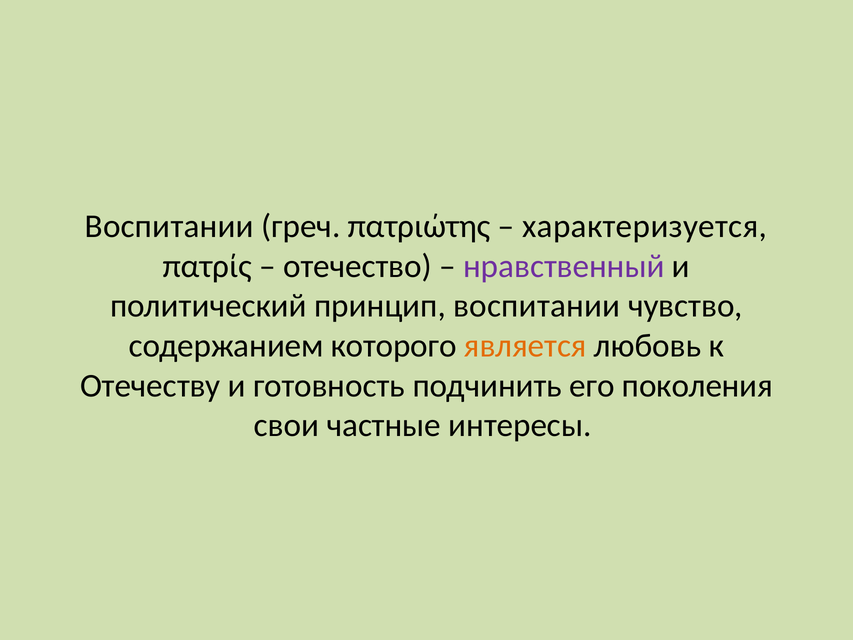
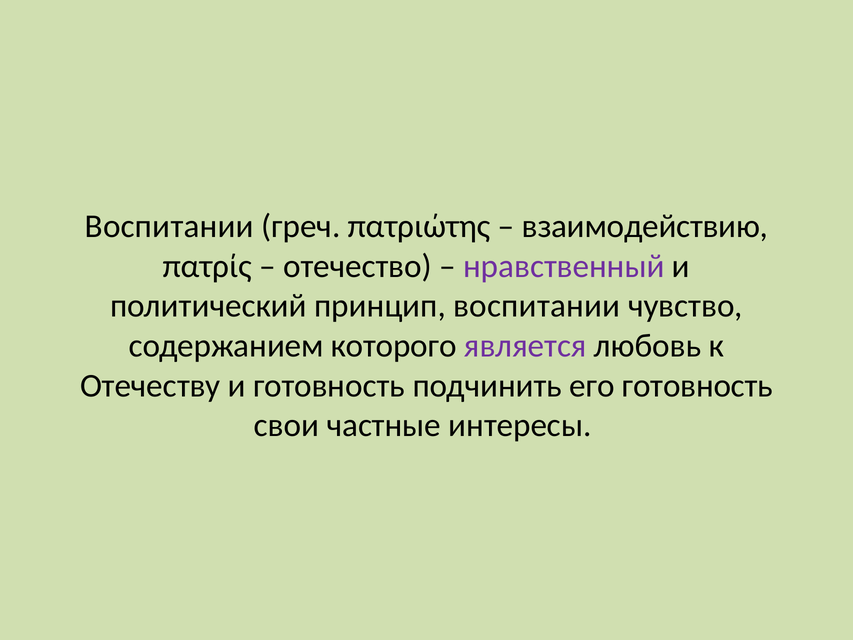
характеризуется: характеризуется -> взаимодействию (645, 226)
является colour: orange -> purple (525, 346)
его поколения: поколения -> готовность (697, 385)
